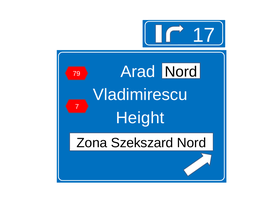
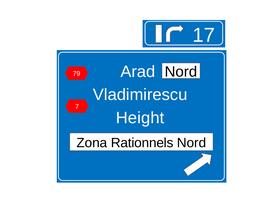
Szekszard: Szekszard -> Rationnels (142, 143)
